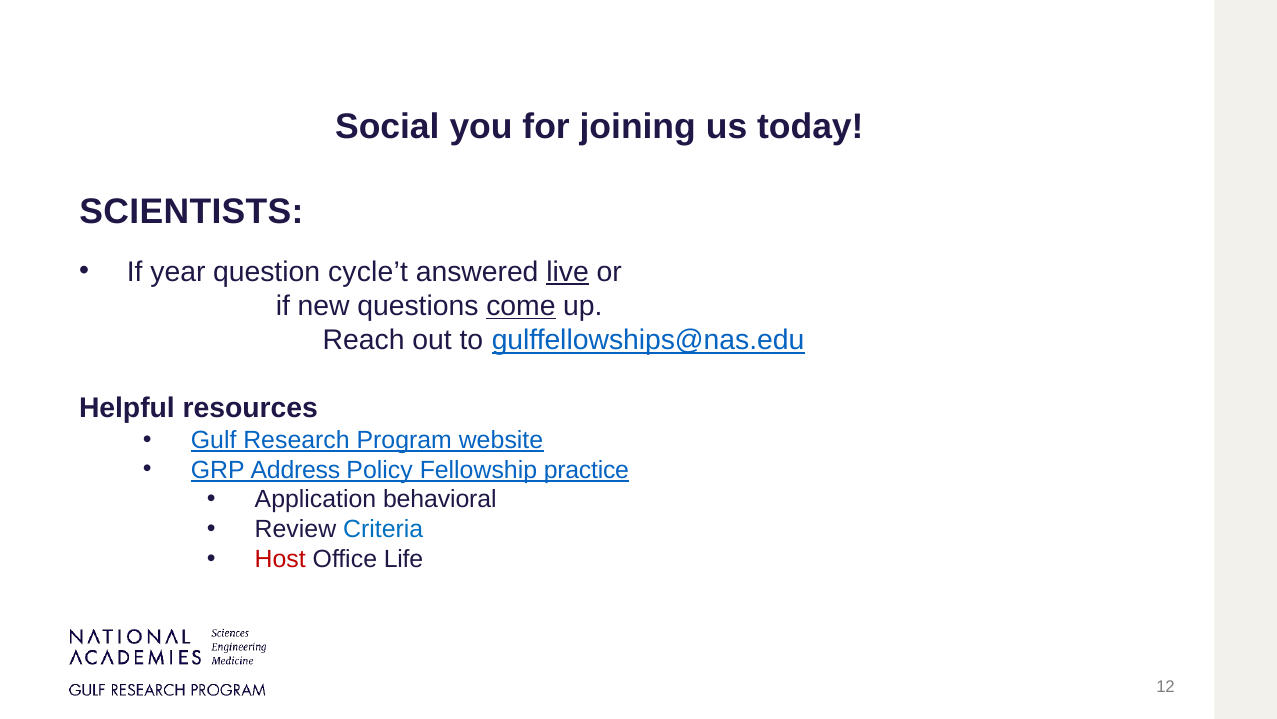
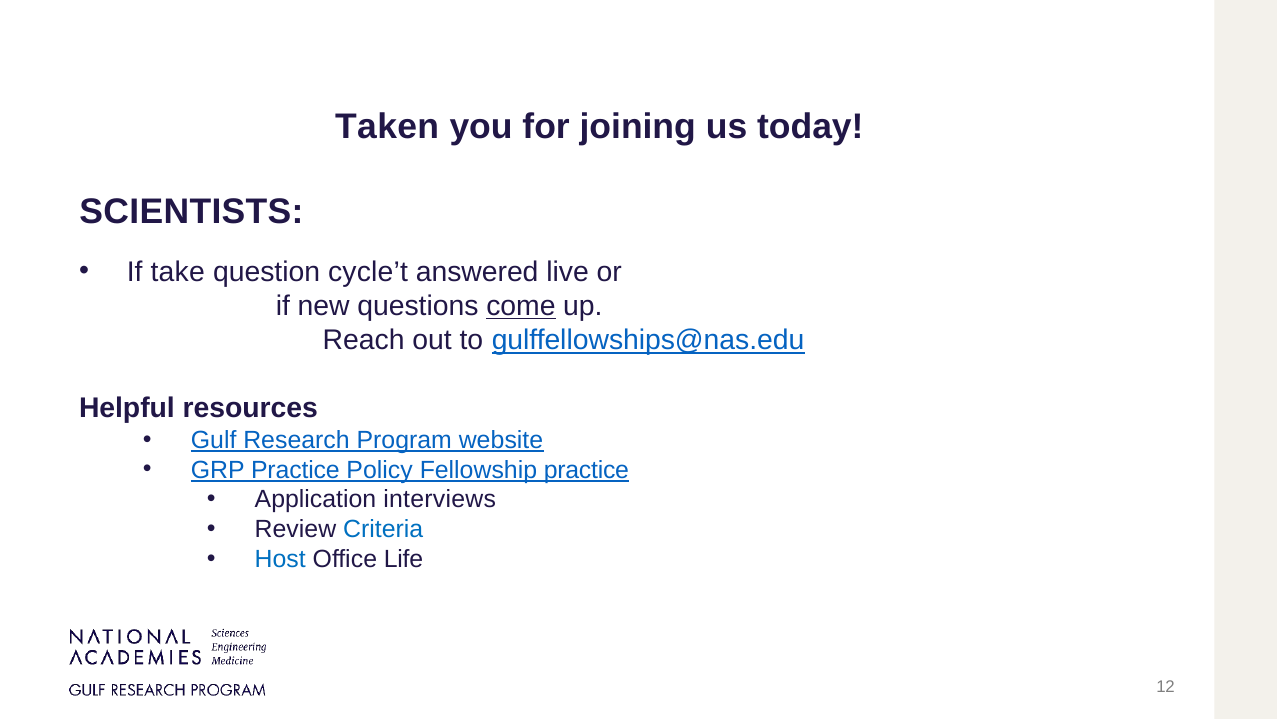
Social: Social -> Taken (387, 127)
year: year -> take (178, 272)
live underline: present -> none (568, 272)
GRP Address: Address -> Practice (295, 470)
behavioral: behavioral -> interviews (440, 499)
Host colour: red -> blue (280, 559)
